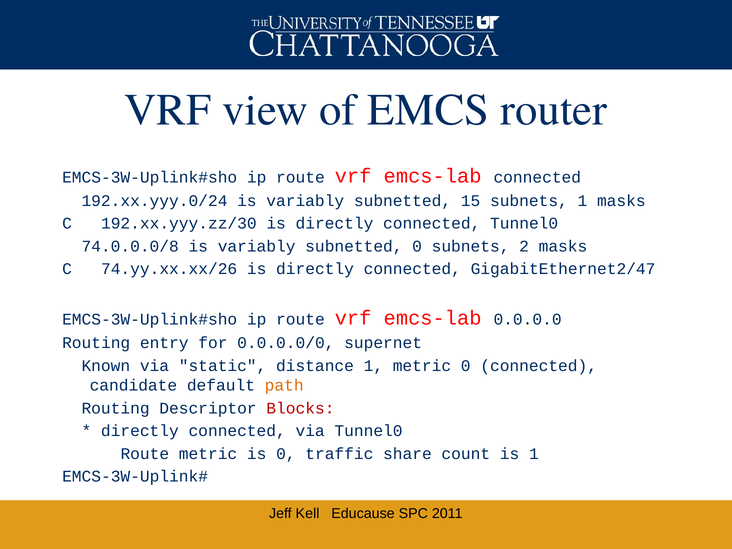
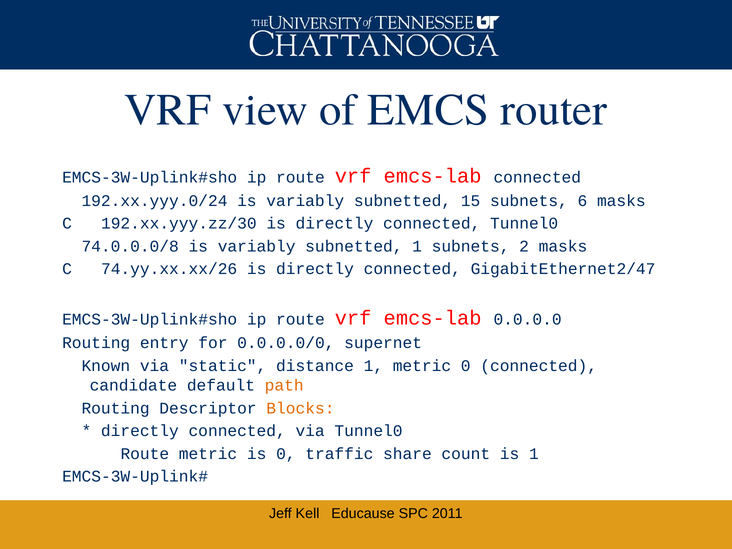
subnets 1: 1 -> 6 (582, 201)
subnetted 0: 0 -> 1 (417, 246)
Blocks colour: red -> orange (300, 408)
